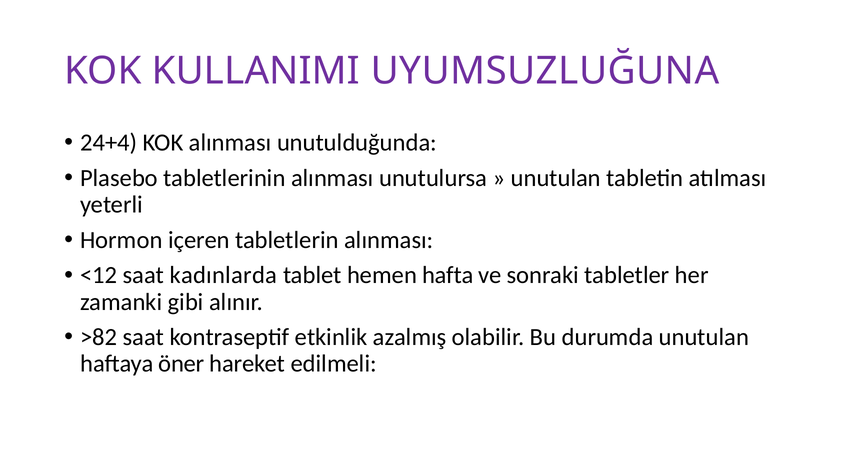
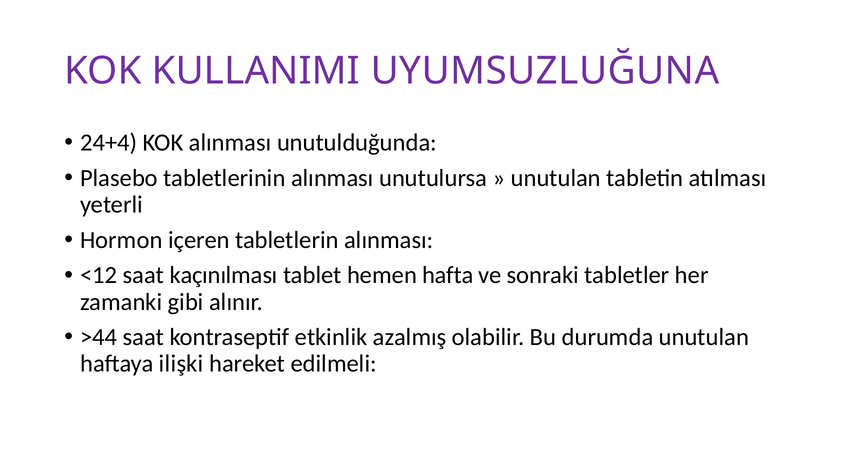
kadınlarda: kadınlarda -> kaçınılması (224, 275)
>82: >82 -> >44 (99, 337)
öner: öner -> ilişki (181, 364)
